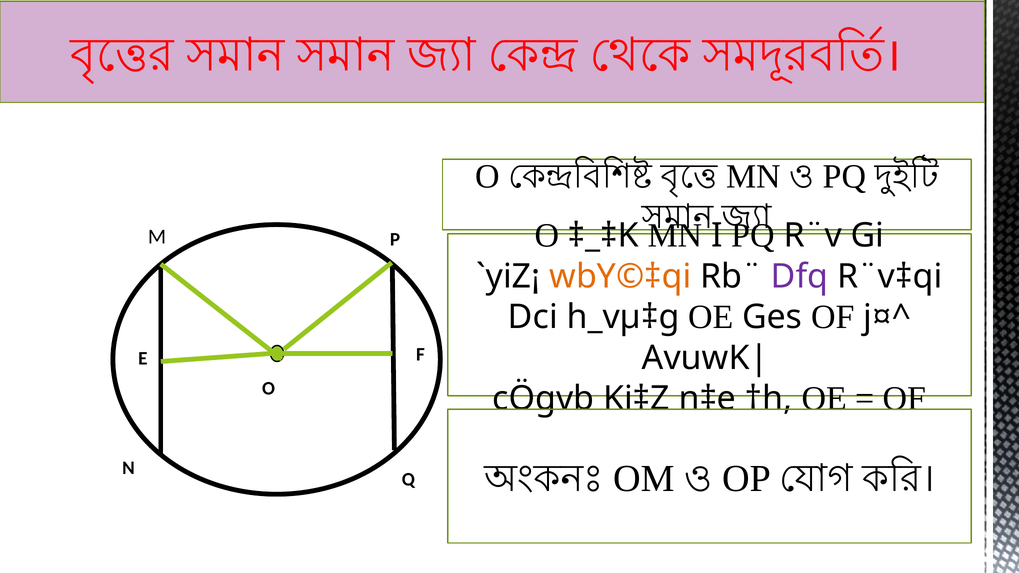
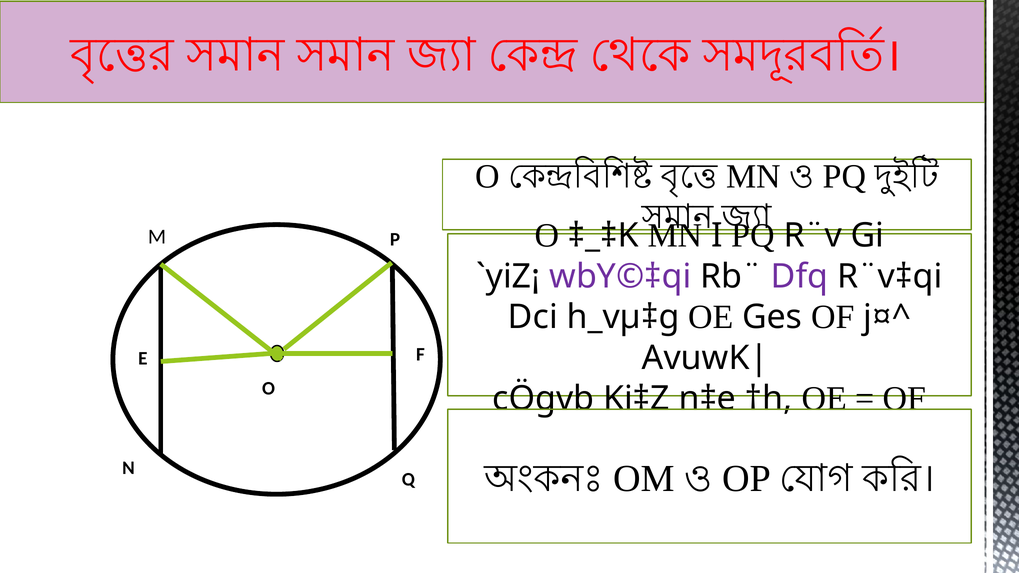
wbY©‡qi colour: orange -> purple (620, 276)
